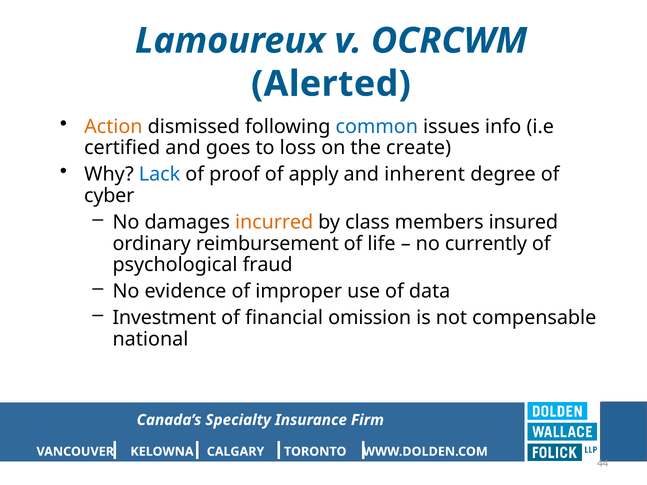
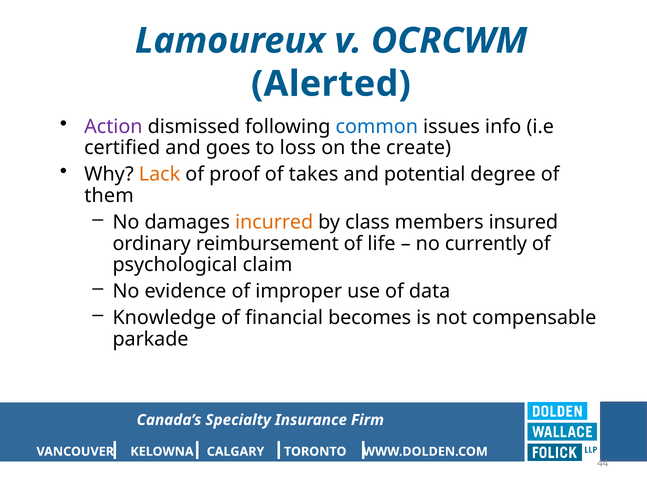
Action colour: orange -> purple (113, 127)
Lack colour: blue -> orange (160, 174)
apply: apply -> takes (314, 174)
inherent: inherent -> potential (425, 174)
cyber: cyber -> them (109, 196)
fraud: fraud -> claim (268, 265)
Investment: Investment -> Knowledge (164, 318)
omission: omission -> becomes (370, 318)
national: national -> parkade (151, 339)
